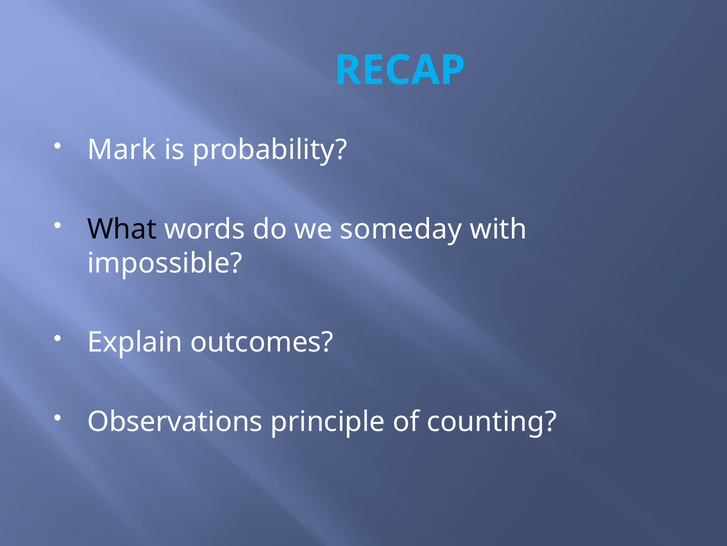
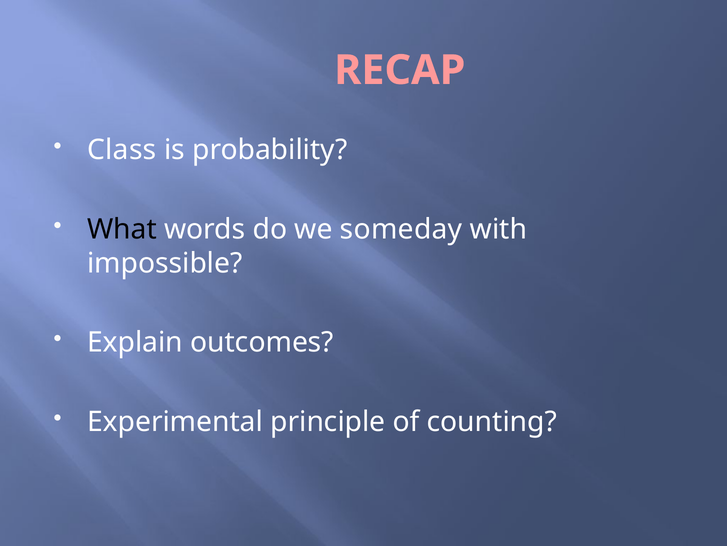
RECAP colour: light blue -> pink (400, 70)
Mark: Mark -> Class (122, 150)
Observations: Observations -> Experimental (175, 421)
